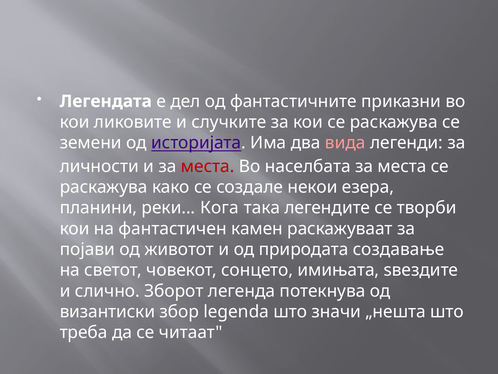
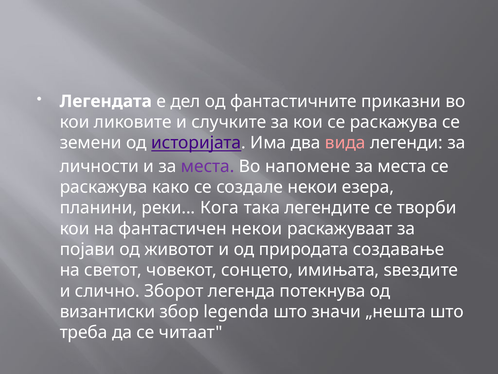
места colour: red -> purple (208, 166)
населбата: населбата -> напомене (308, 166)
фантастичен камен: камен -> некои (257, 228)
